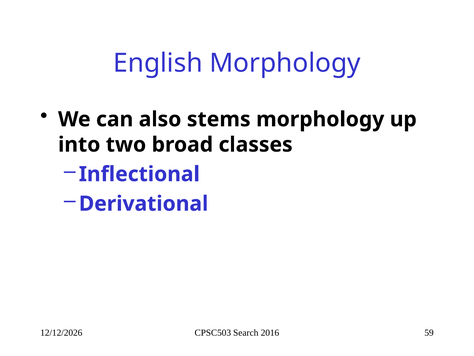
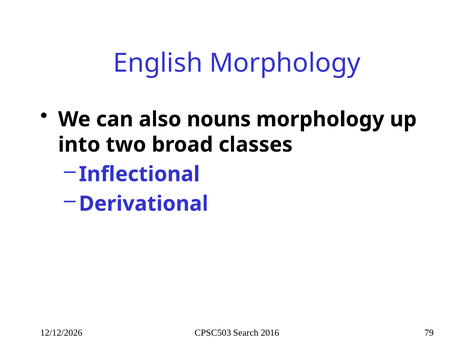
stems: stems -> nouns (219, 119)
59: 59 -> 79 (429, 332)
